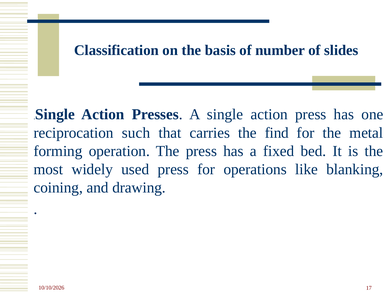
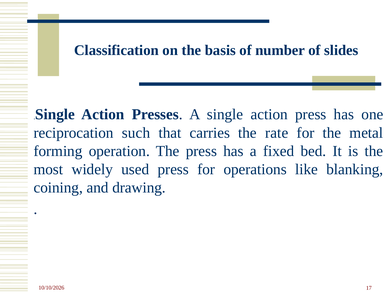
find: find -> rate (277, 132)
